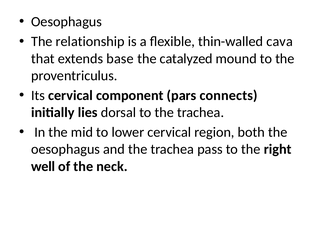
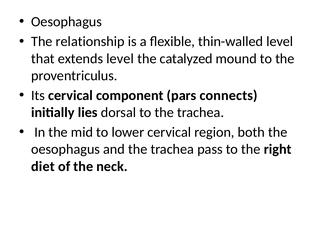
thin-walled cava: cava -> level (280, 42)
extends base: base -> level (120, 59)
well: well -> diet (43, 167)
